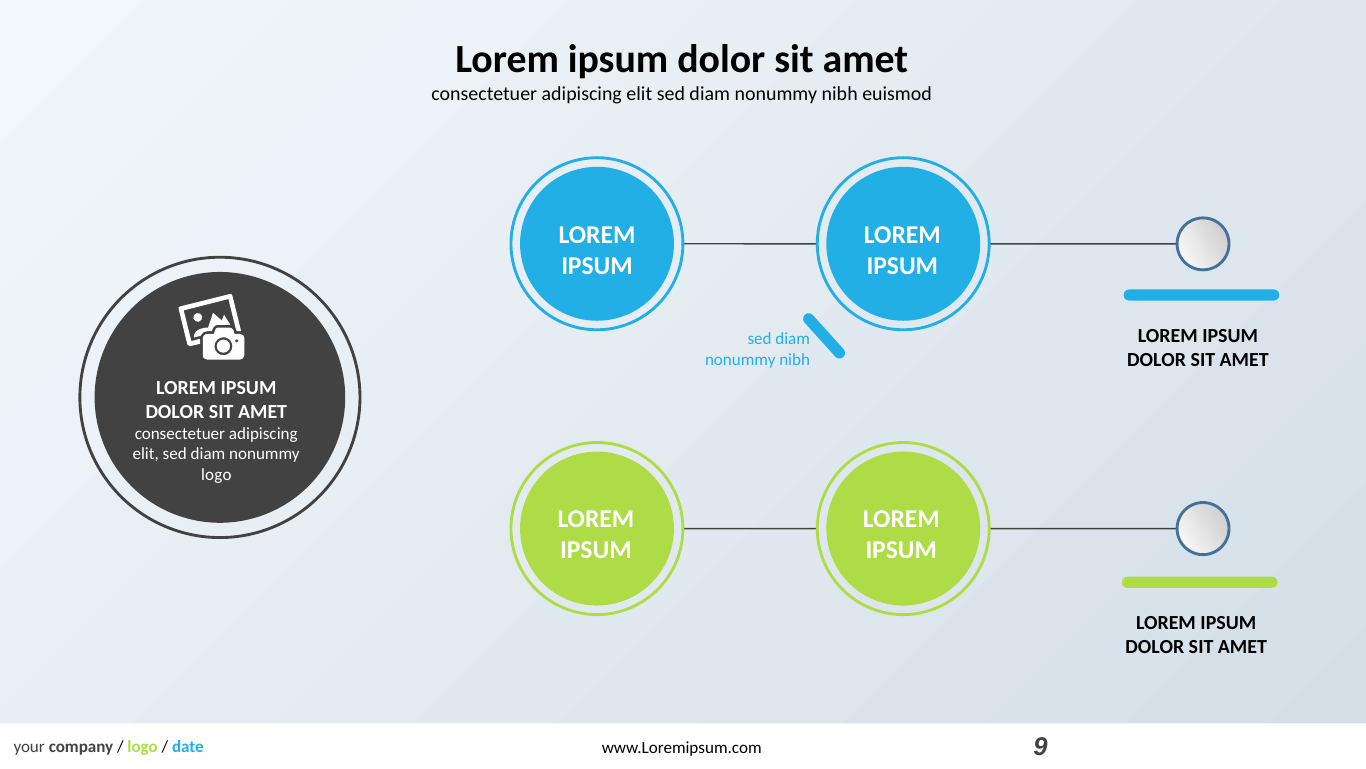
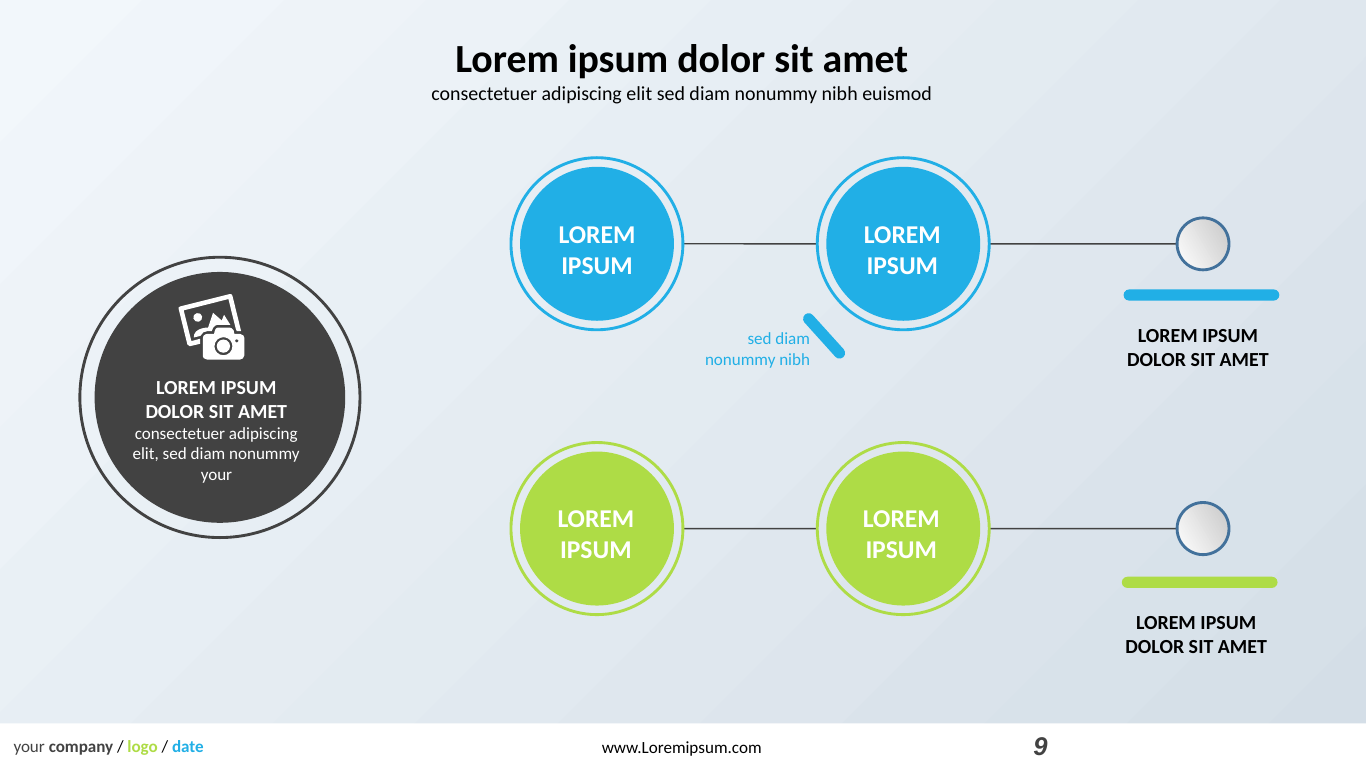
logo: logo -> your (216, 474)
